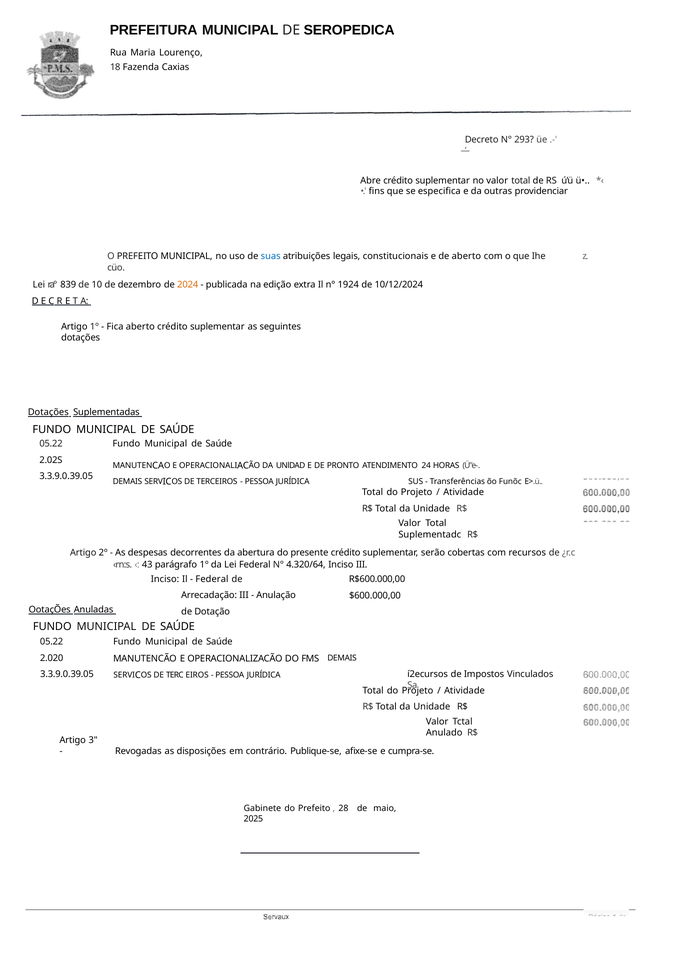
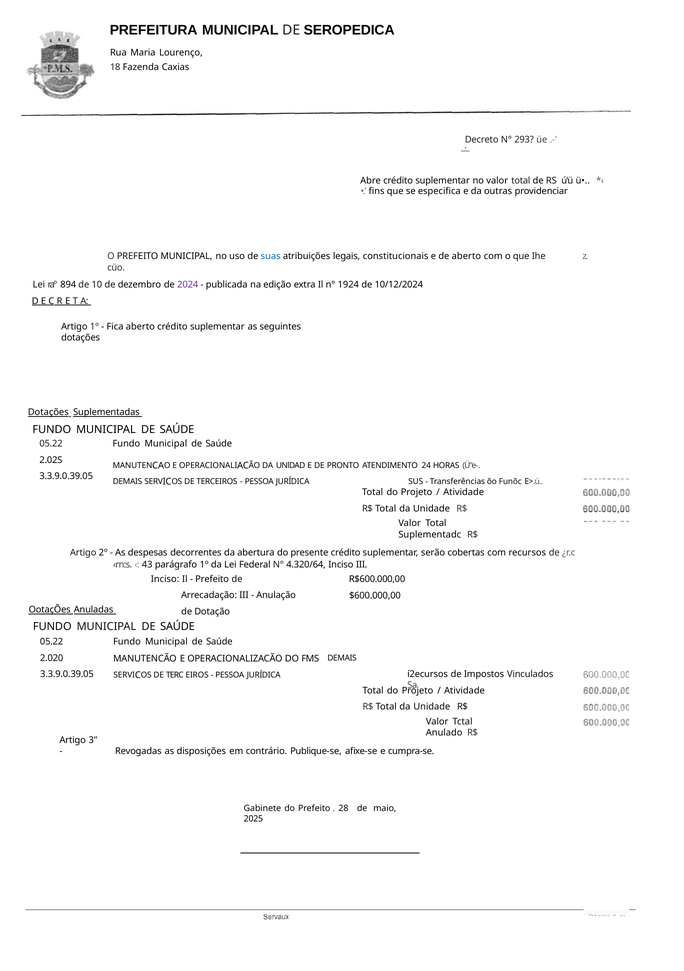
839: 839 -> 894 (68, 285)
2024 colour: orange -> purple (188, 285)
Federal: Federal -> Prefeito (212, 579)
